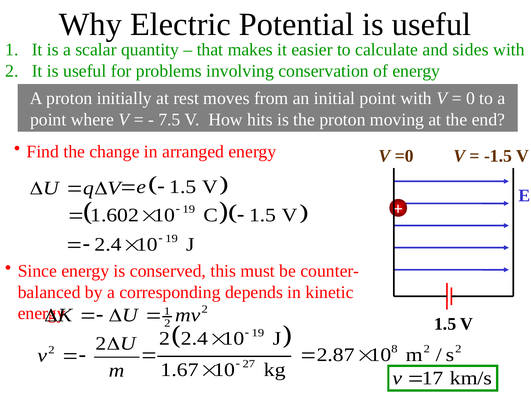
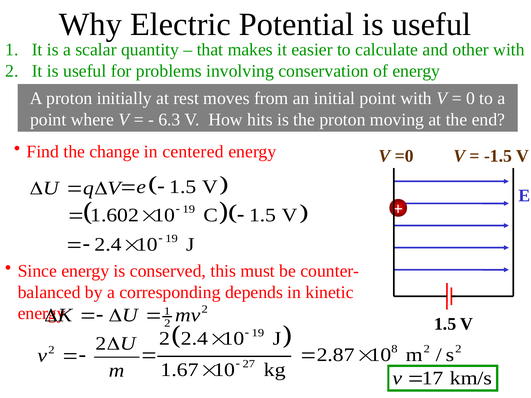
sides: sides -> other (471, 50)
7.5: 7.5 -> 6.3 (169, 120)
arranged: arranged -> centered (193, 152)
